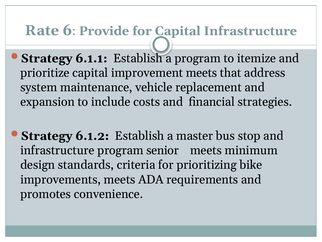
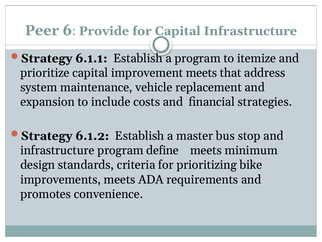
Rate: Rate -> Peer (42, 30)
senior: senior -> define (163, 150)
